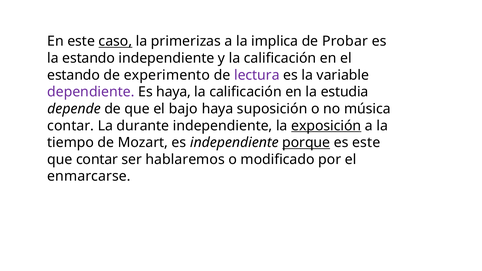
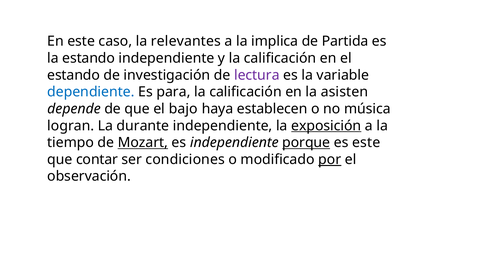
caso underline: present -> none (115, 41)
primerizas: primerizas -> relevantes (186, 41)
Probar: Probar -> Partida (345, 41)
experimento: experimento -> investigación (167, 75)
dependiente colour: purple -> blue (91, 92)
Es haya: haya -> para (173, 92)
estudia: estudia -> asisten (344, 92)
suposición: suposición -> establecen (272, 109)
contar: contar -> logran (71, 126)
Mozart underline: none -> present (143, 143)
hablaremos: hablaremos -> condiciones (185, 160)
por underline: none -> present (330, 160)
enmarcarse: enmarcarse -> observación (89, 176)
